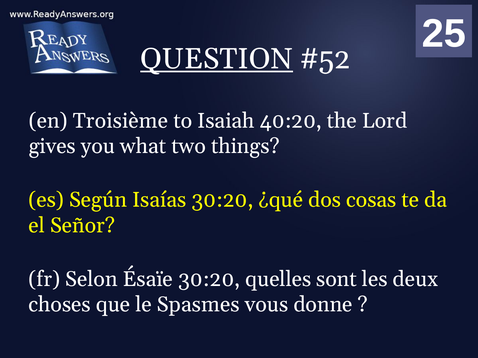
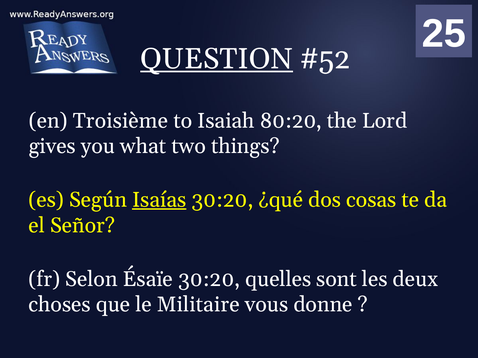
40:20: 40:20 -> 80:20 (291, 121)
Isaías underline: none -> present (159, 200)
Spasmes: Spasmes -> Militaire (198, 305)
